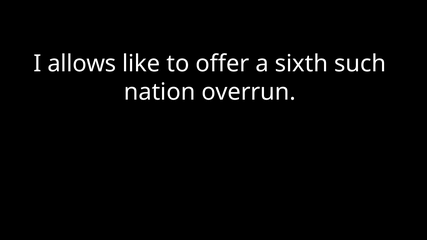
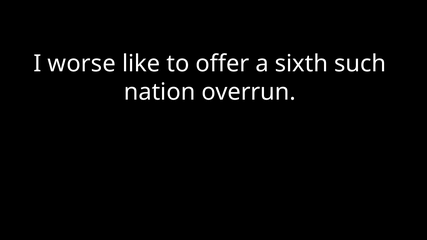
allows: allows -> worse (82, 64)
